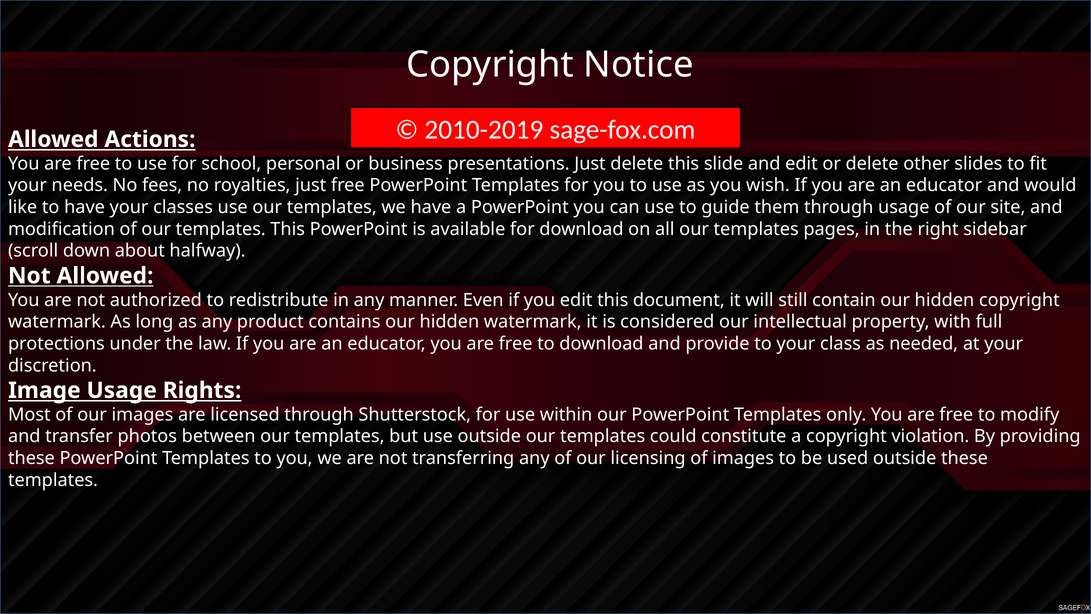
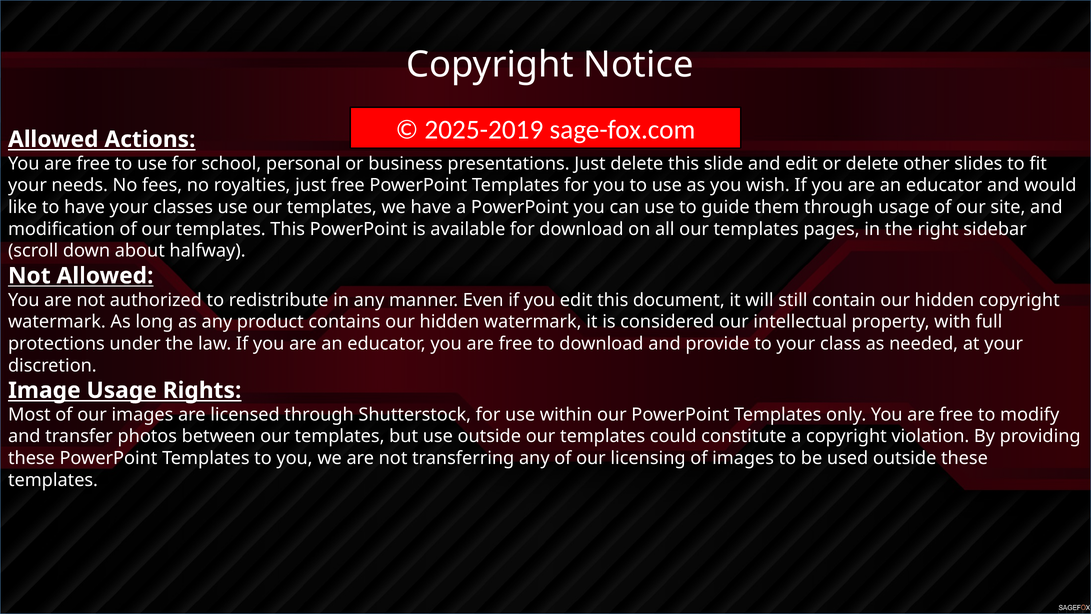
2010-2019: 2010-2019 -> 2025-2019 (484, 129)
